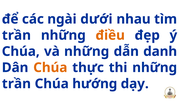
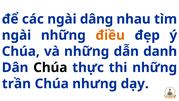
dưới: dưới -> dâng (97, 19)
trần: trần -> ngài (16, 35)
Chúa colour: orange -> black (50, 67)
hướng: hướng -> nhưng (95, 83)
